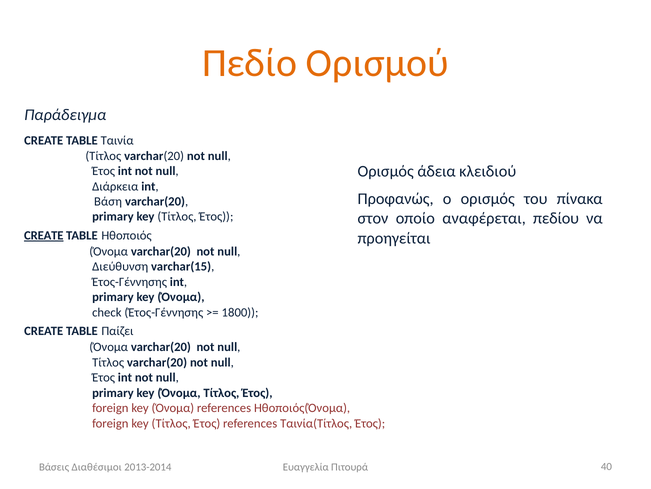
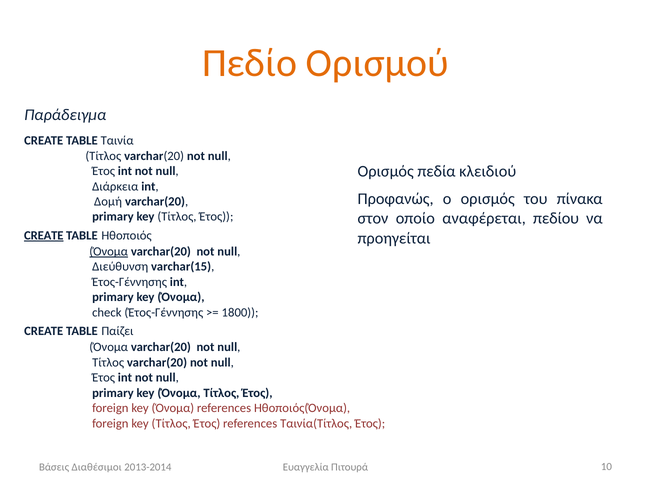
άδεια: άδεια -> πεδία (436, 171)
Βάση: Βάση -> Δομή (108, 201)
Όνομα underline: none -> present (109, 251)
40: 40 -> 10 (606, 466)
